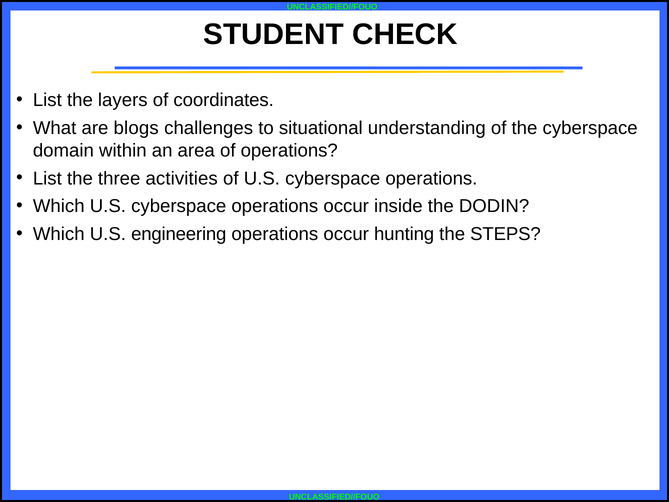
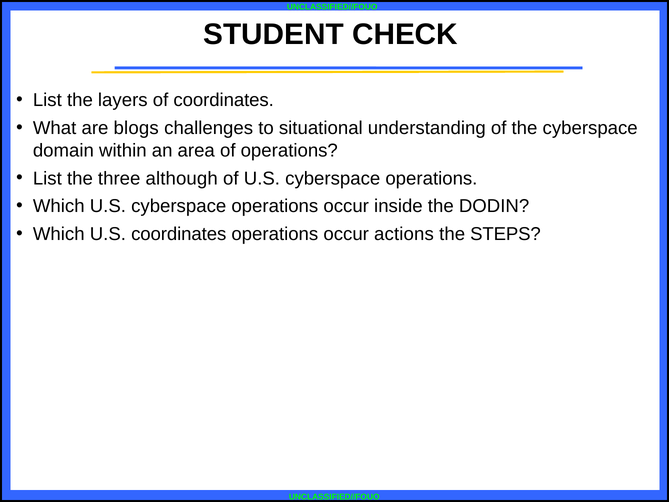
activities: activities -> although (182, 178)
U.S engineering: engineering -> coordinates (179, 234)
hunting: hunting -> actions (404, 234)
